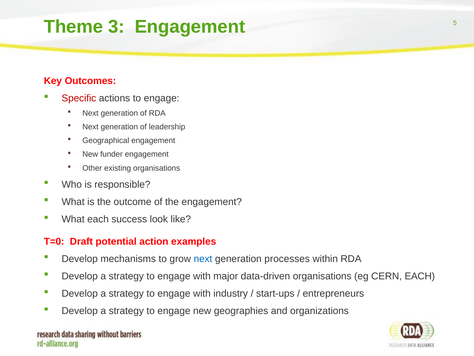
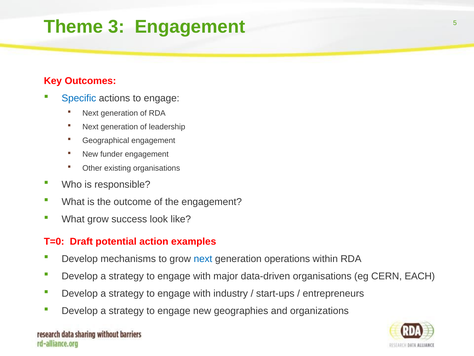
Specific colour: red -> blue (79, 98)
What each: each -> grow (98, 219)
processes: processes -> operations (287, 258)
